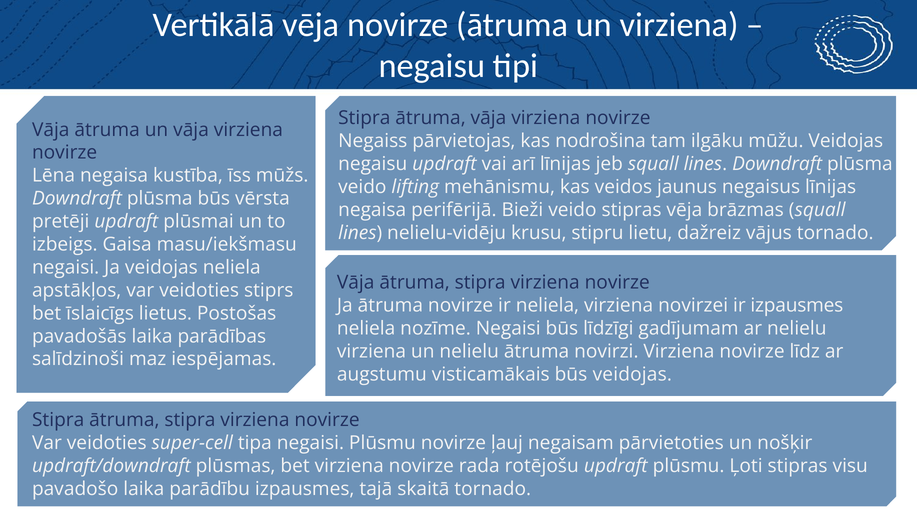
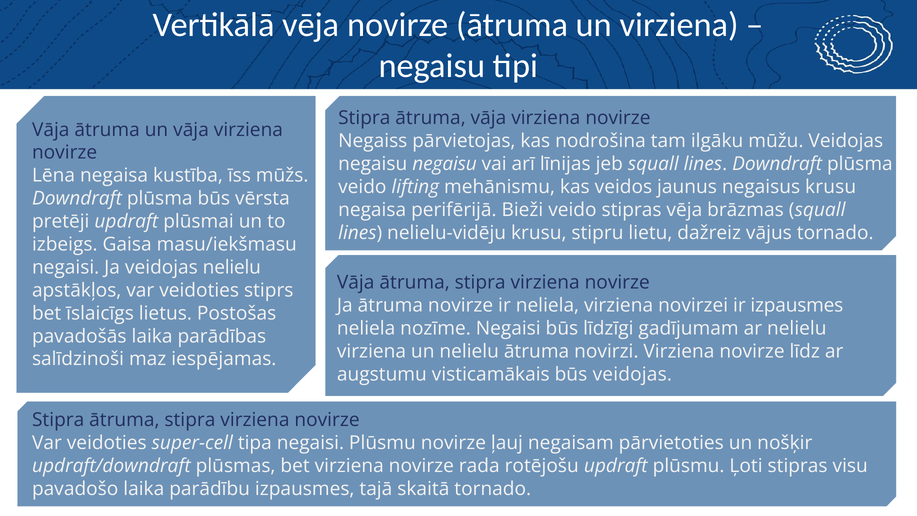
negaisu updraft: updraft -> negaisu (445, 164)
negaisus līnijas: līnijas -> krusu (831, 187)
veidojas neliela: neliela -> nelielu (232, 267)
